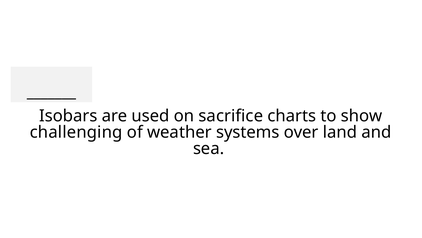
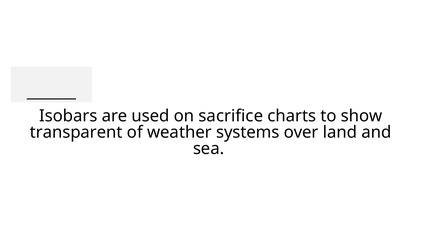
challenging: challenging -> transparent (76, 132)
